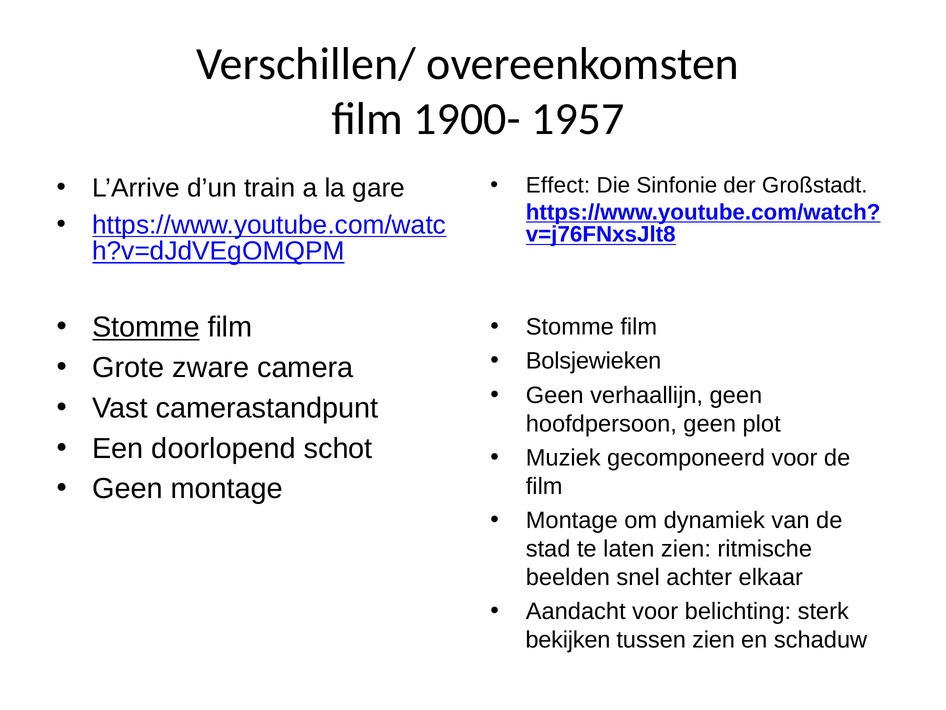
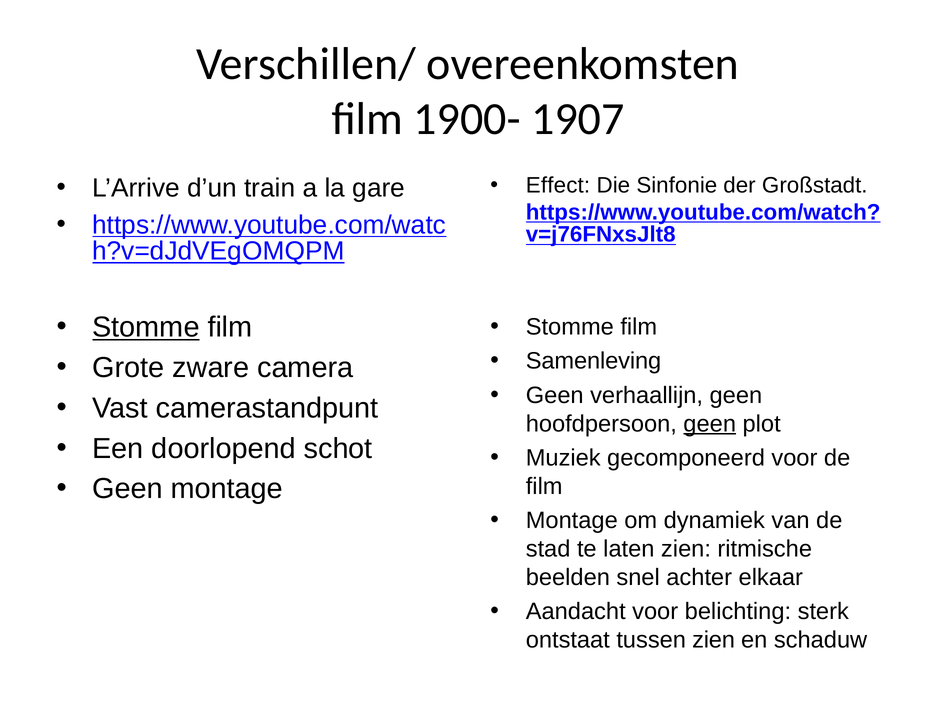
1957: 1957 -> 1907 (578, 119)
Bolsjewieken: Bolsjewieken -> Samenleving (594, 361)
geen underline: none -> present (710, 423)
bekijken: bekijken -> ontstaat (568, 639)
